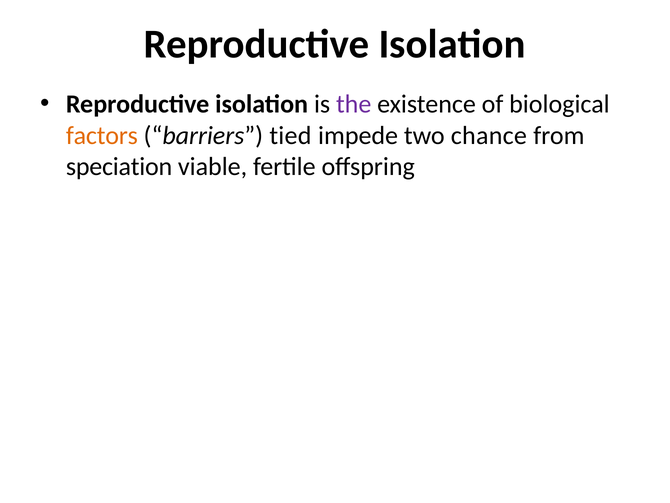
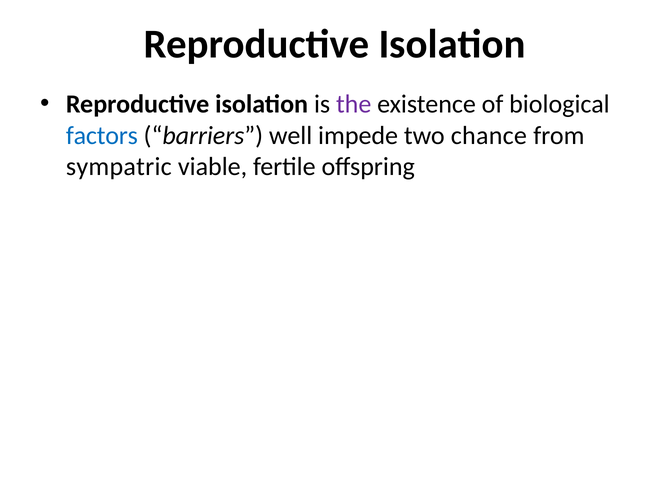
factors colour: orange -> blue (102, 135)
tied: tied -> well (291, 135)
speciation: speciation -> sympatric (119, 167)
